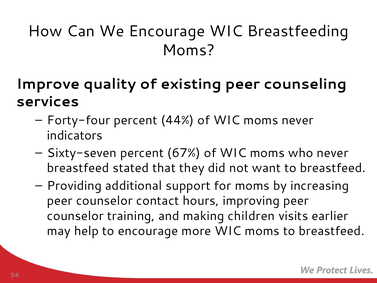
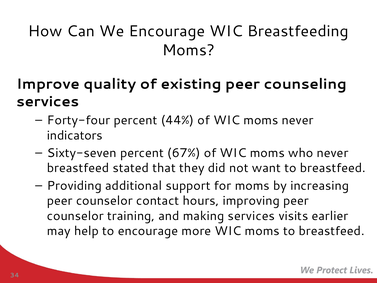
making children: children -> services (251, 216)
